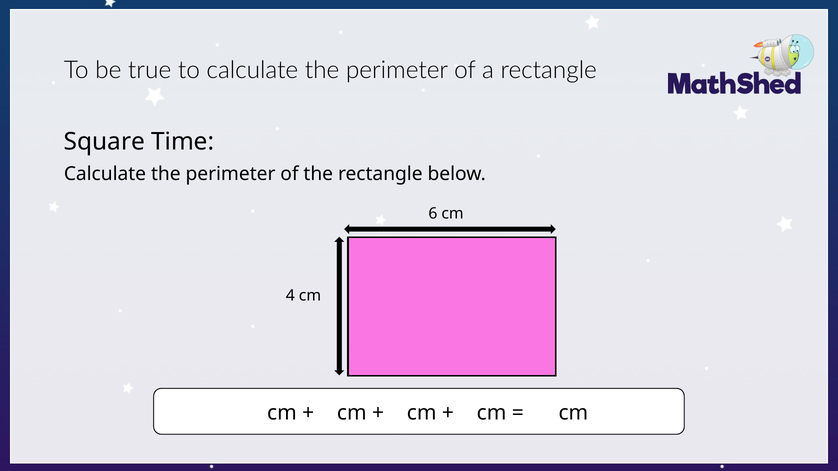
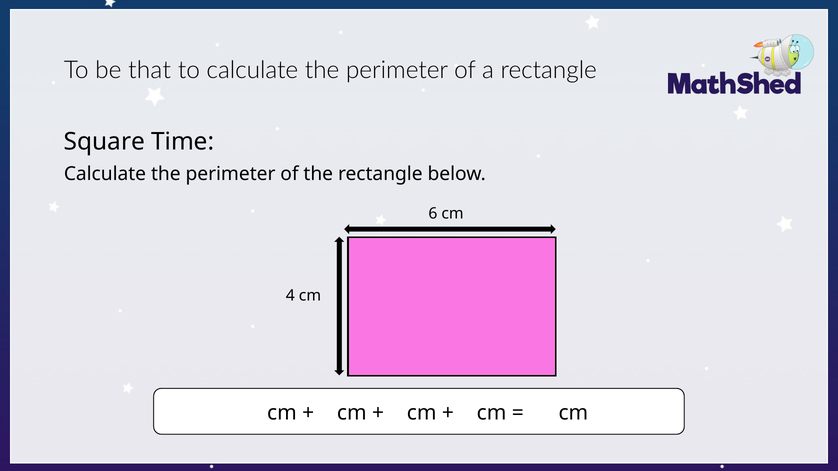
true: true -> that (150, 70)
